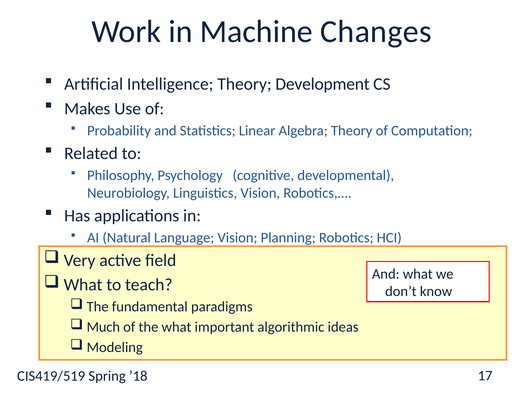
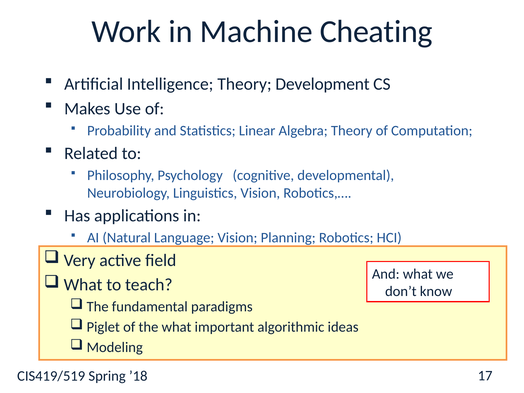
Changes: Changes -> Cheating (376, 31)
Much: Much -> Piglet (103, 327)
